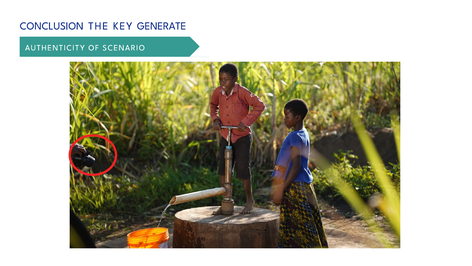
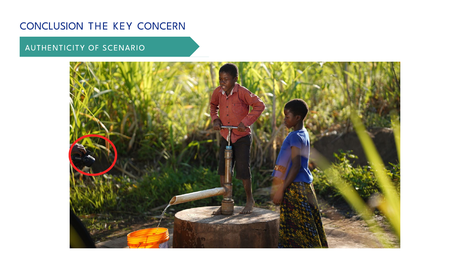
GENERATE: GENERATE -> CONCERN (161, 26)
